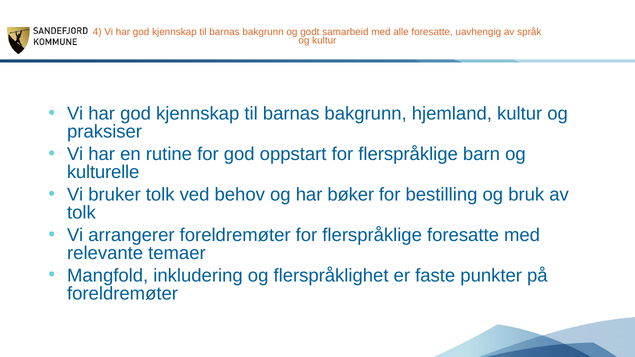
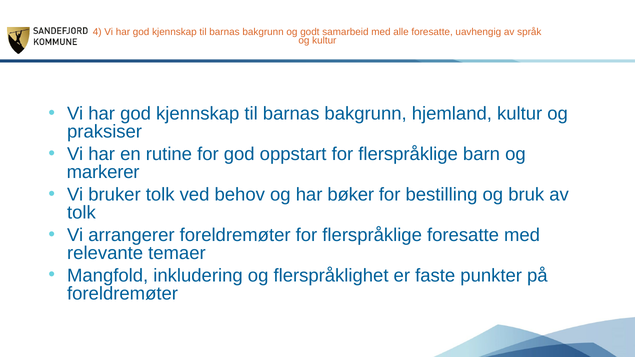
kulturelle: kulturelle -> markerer (103, 172)
